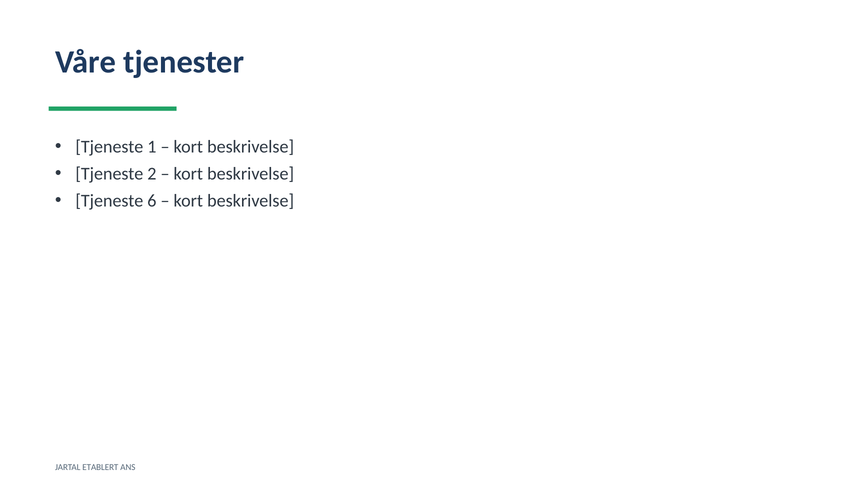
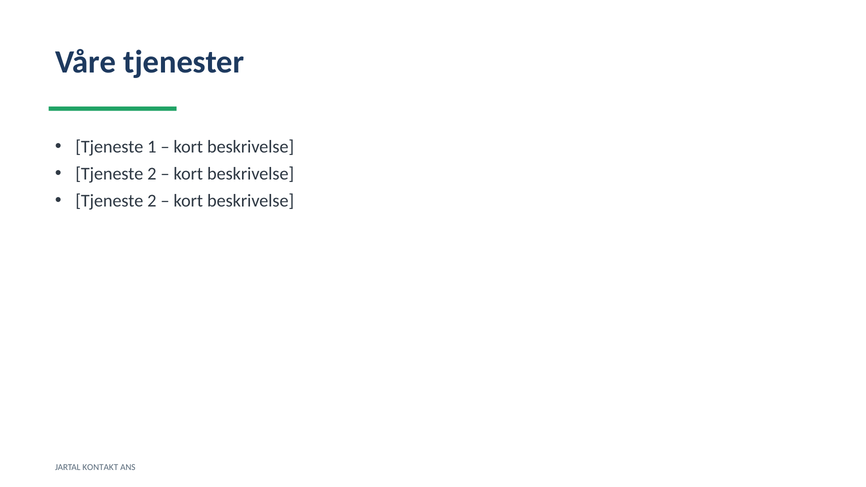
6: 6 -> 2 (152, 201)
ETABLERT: ETABLERT -> KONTAKT (100, 467)
